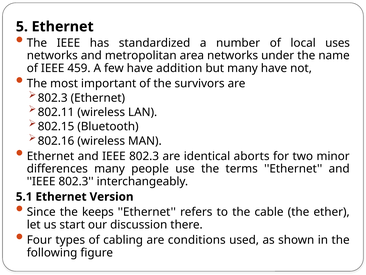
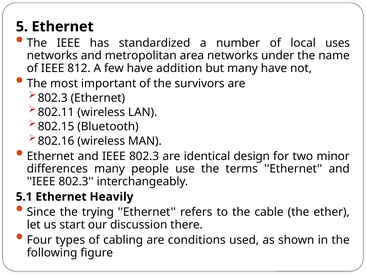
459: 459 -> 812 (79, 68)
aborts: aborts -> design (252, 156)
Version: Version -> Heavily (111, 196)
keeps: keeps -> trying (98, 212)
